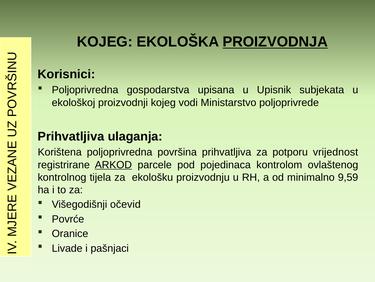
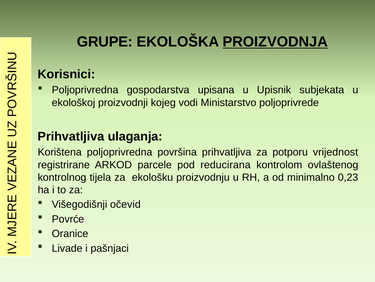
KOJEG: KOJEG -> GRUPE (105, 42)
ARKOD underline: present -> none (113, 164)
pojedinaca: pojedinaca -> reducirana (226, 164)
9,59: 9,59 -> 0,23 (348, 177)
